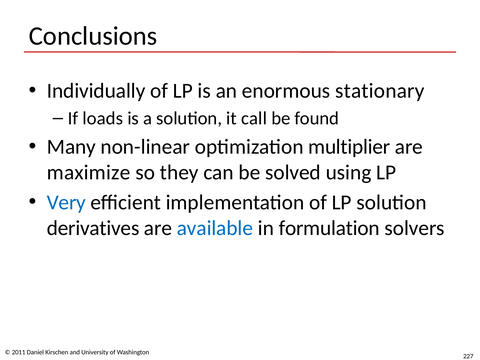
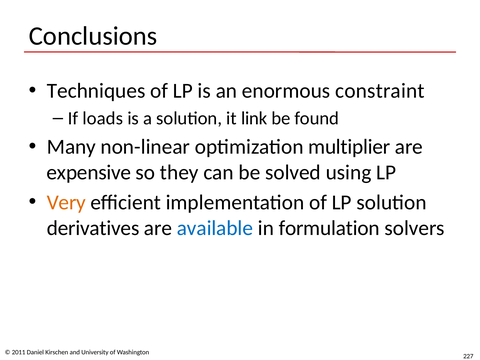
Individually: Individually -> Techniques (96, 91)
stationary: stationary -> constraint (380, 91)
call: call -> link (254, 118)
maximize: maximize -> expensive (89, 172)
Very colour: blue -> orange (66, 202)
